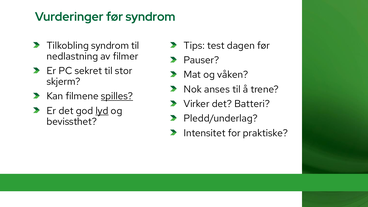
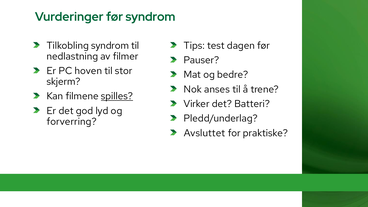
sekret: sekret -> hoven (88, 71)
våken: våken -> bedre (233, 75)
lyd underline: present -> none (102, 111)
bevissthet: bevissthet -> forverring (72, 122)
Intensitet: Intensitet -> Avsluttet (205, 133)
